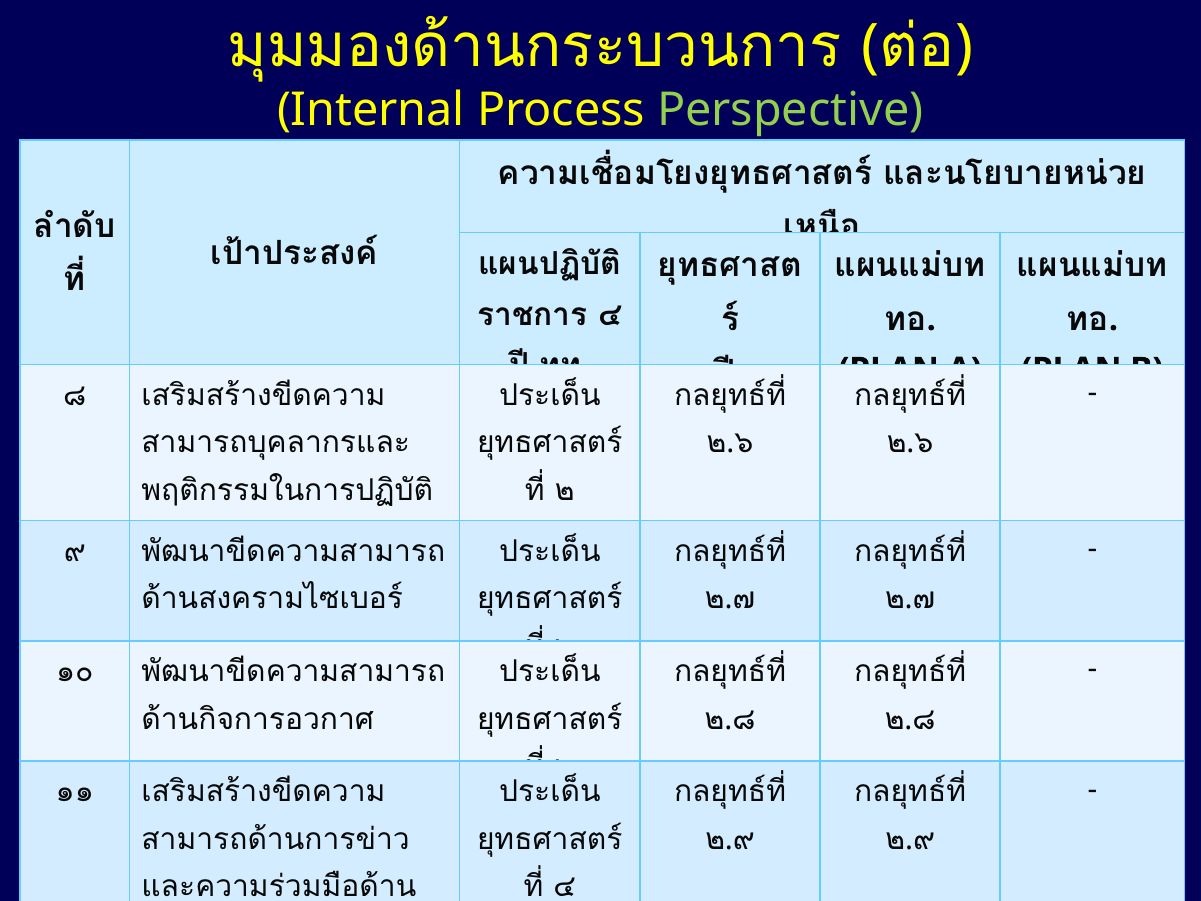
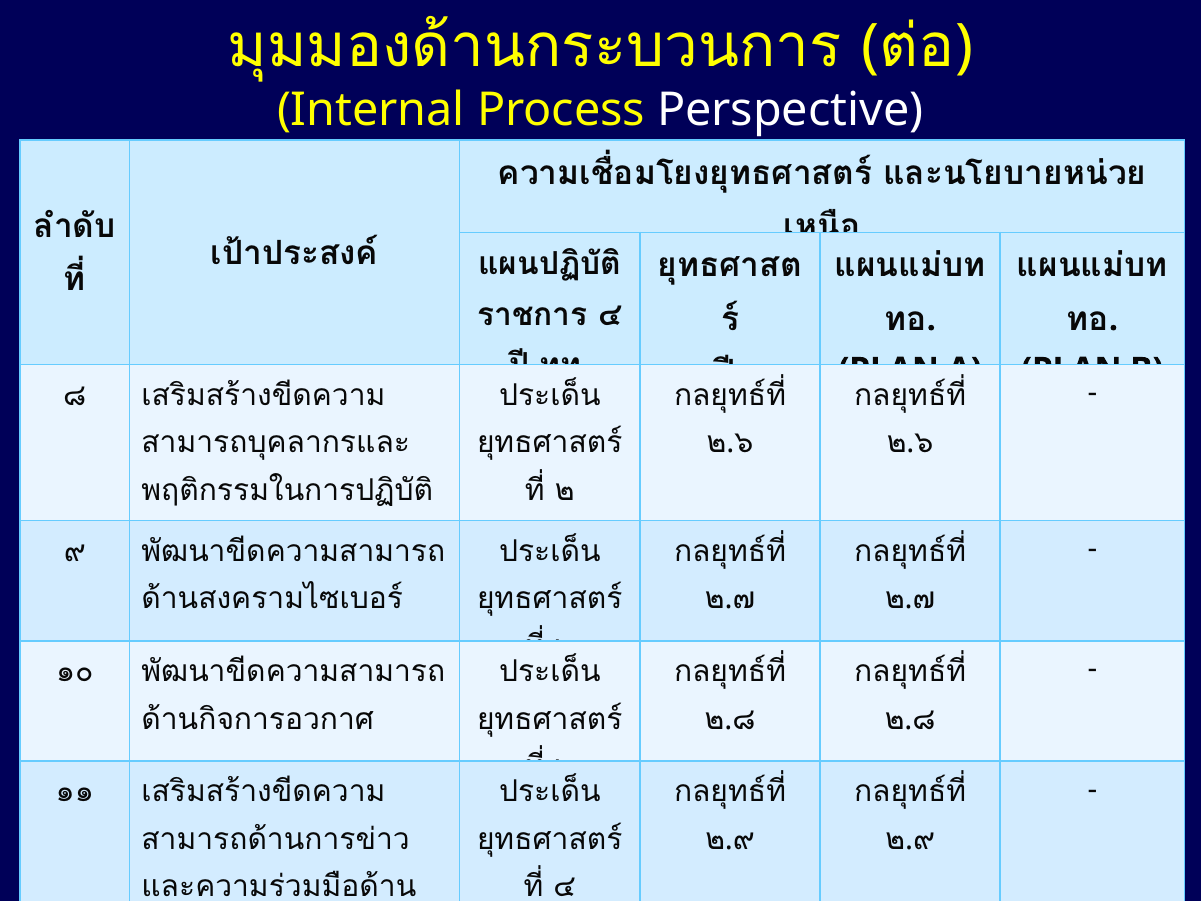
Perspective colour: light green -> white (790, 110)
